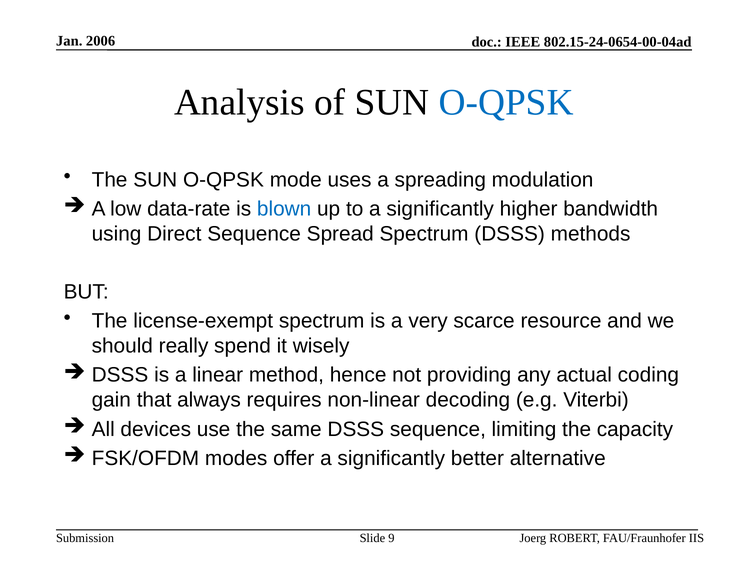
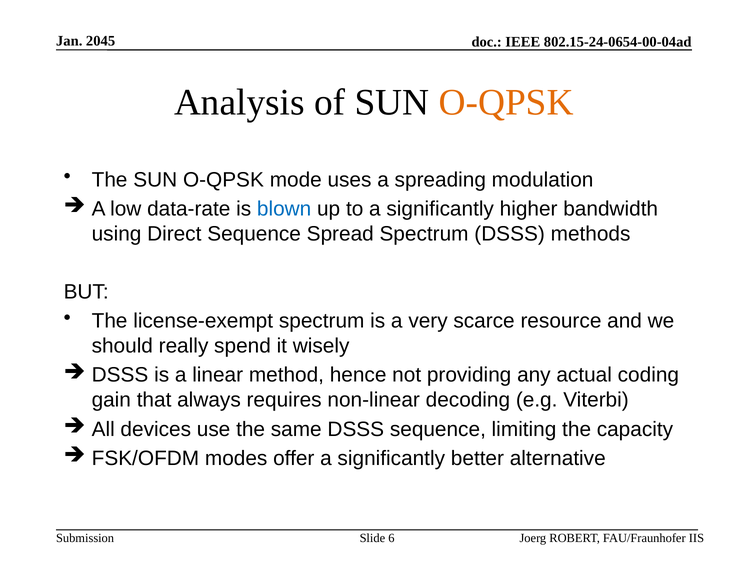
2006: 2006 -> 2045 (101, 41)
O-QPSK colour: blue -> orange (506, 102)
9: 9 -> 6 (391, 538)
